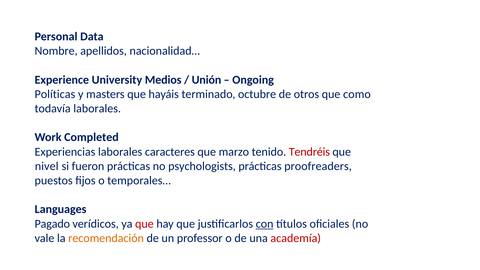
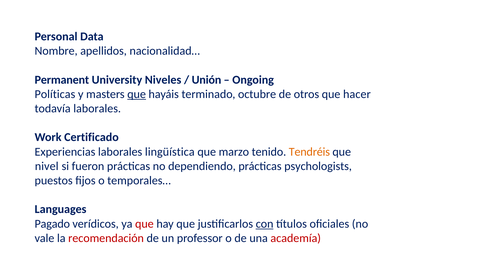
Experience: Experience -> Permanent (62, 80)
Medios: Medios -> Niveles (163, 80)
que underline: none -> present (137, 94)
como: como -> hacer (357, 94)
Completed: Completed -> Certificado (91, 137)
caracteres: caracteres -> lingüística (170, 152)
Tendréis colour: red -> orange (309, 152)
psychologists: psychologists -> dependiendo (202, 166)
proofreaders: proofreaders -> psychologists (318, 166)
recomendación colour: orange -> red (106, 238)
